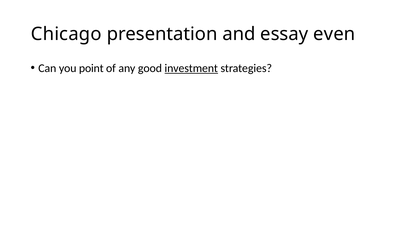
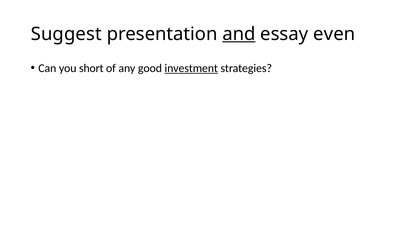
Chicago: Chicago -> Suggest (66, 34)
and underline: none -> present (239, 34)
point: point -> short (91, 68)
